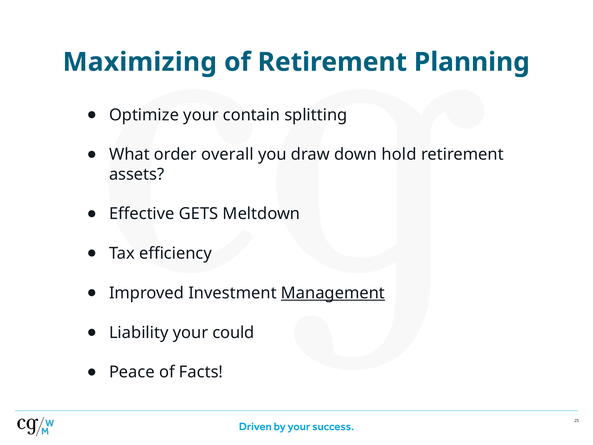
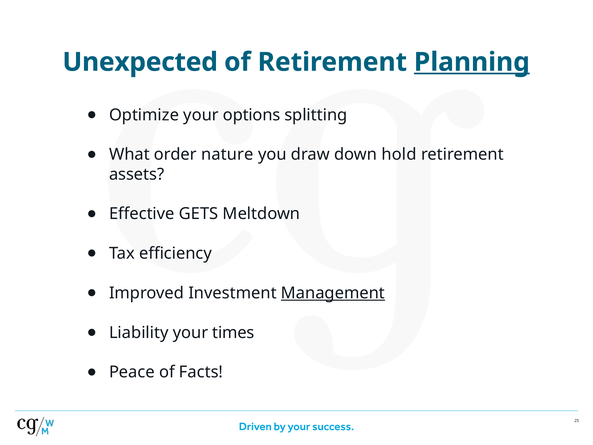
Maximizing: Maximizing -> Unexpected (140, 62)
Planning underline: none -> present (472, 62)
contain: contain -> options (252, 115)
overall: overall -> nature (227, 154)
could: could -> times (233, 332)
